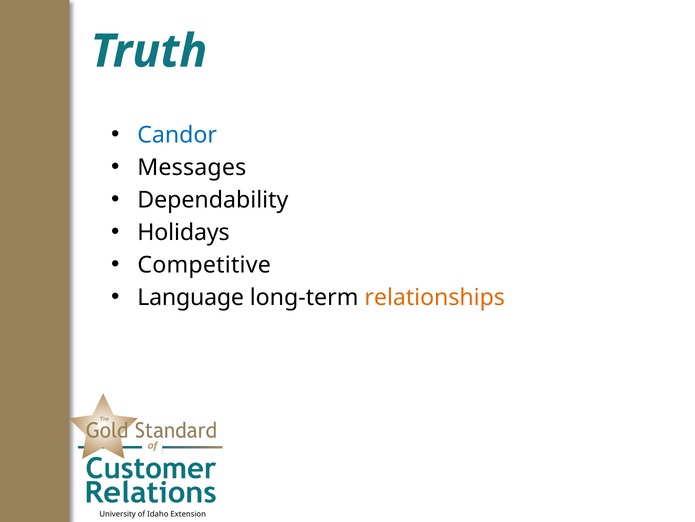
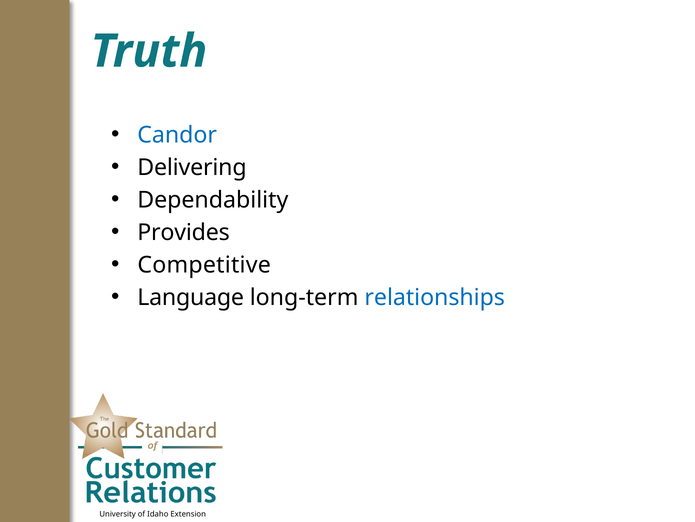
Messages: Messages -> Delivering (192, 167)
Holidays: Holidays -> Provides (184, 232)
relationships colour: orange -> blue (435, 297)
